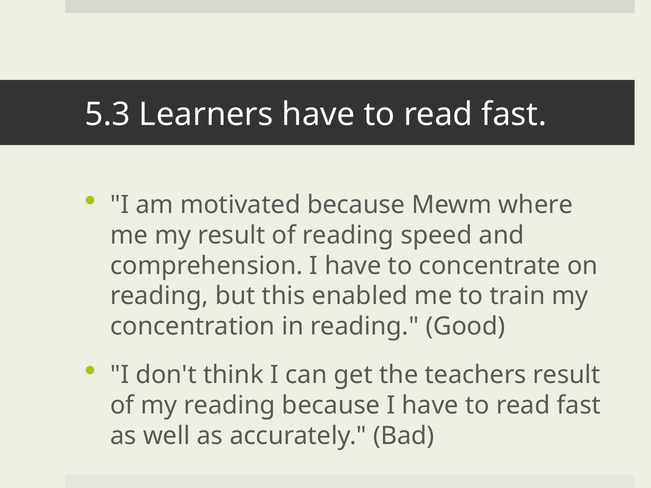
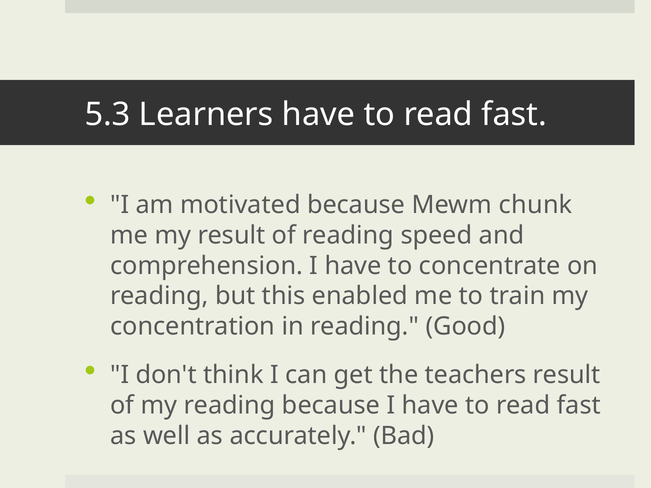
where: where -> chunk (536, 205)
